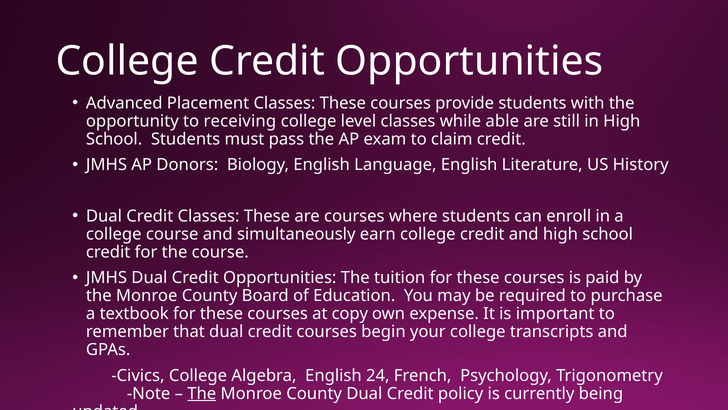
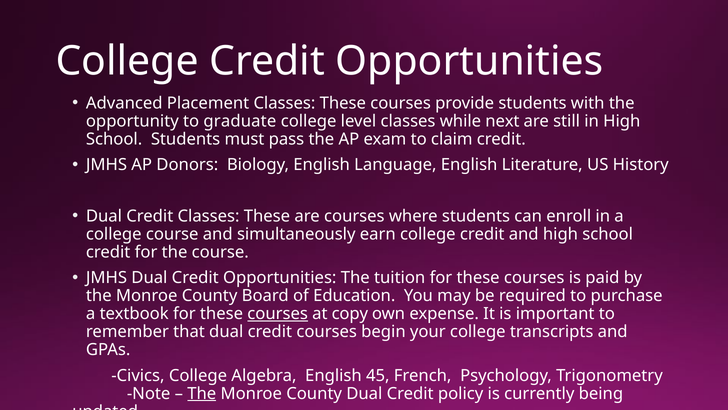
receiving: receiving -> graduate (240, 121)
while able: able -> next (502, 121)
courses underline: none -> present (278, 313)
24: 24 -> 45 (378, 375)
